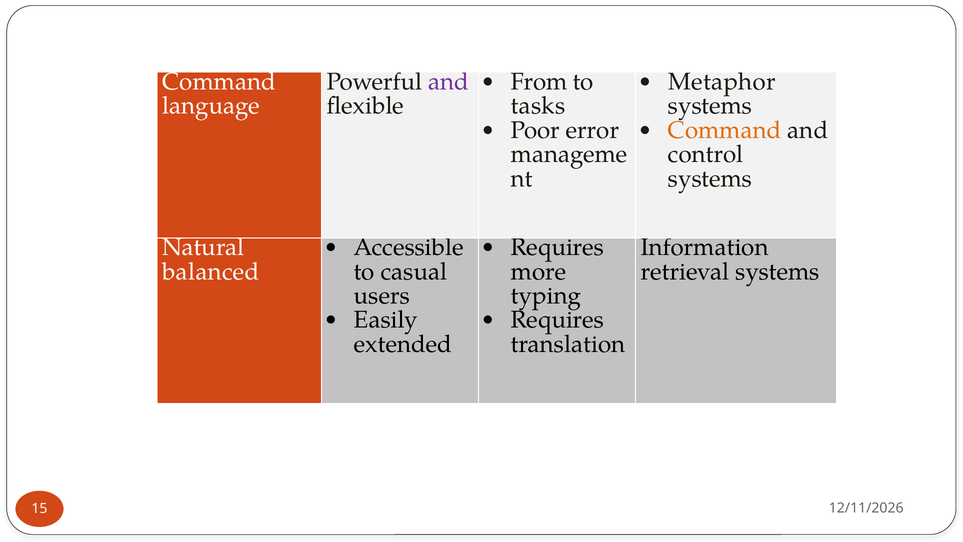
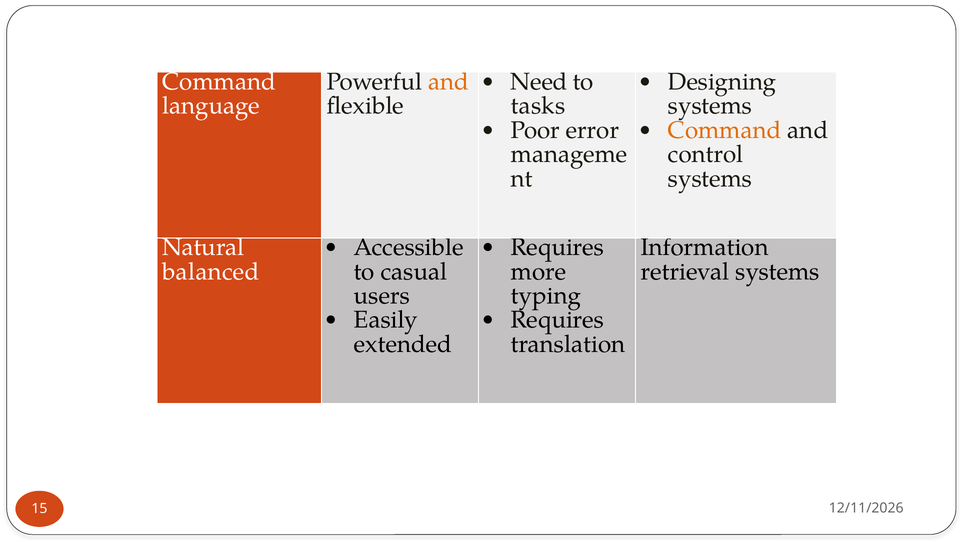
From: From -> Need (539, 82)
Metaphor: Metaphor -> Designing (722, 82)
and colour: purple -> orange (449, 82)
